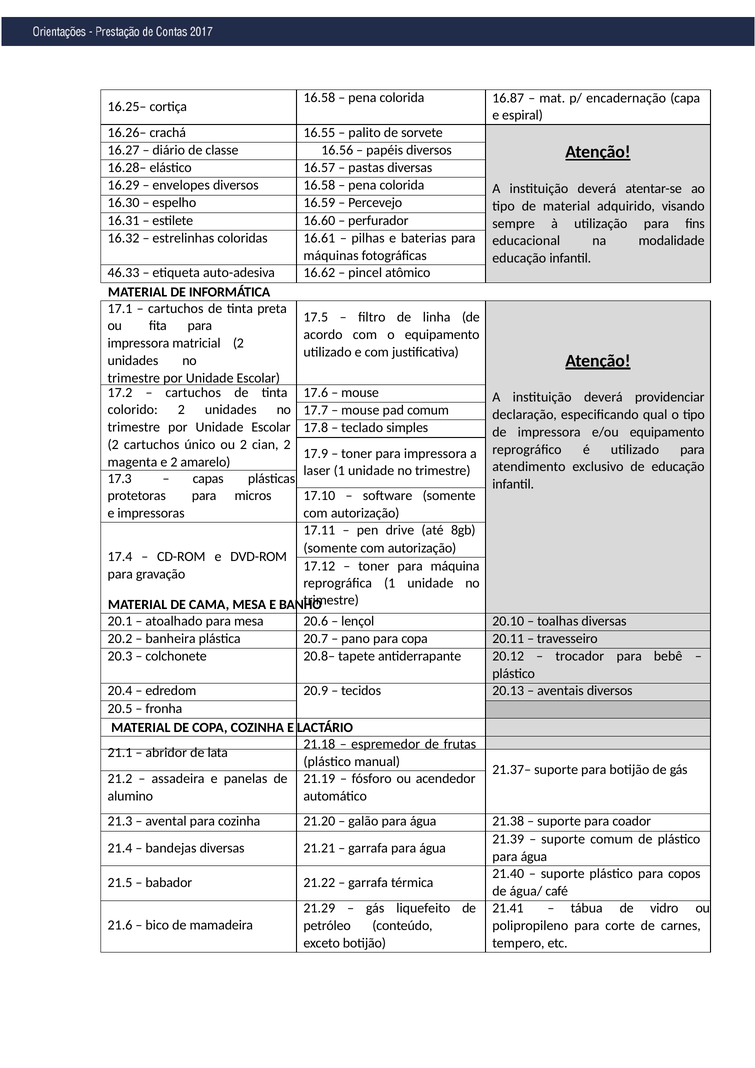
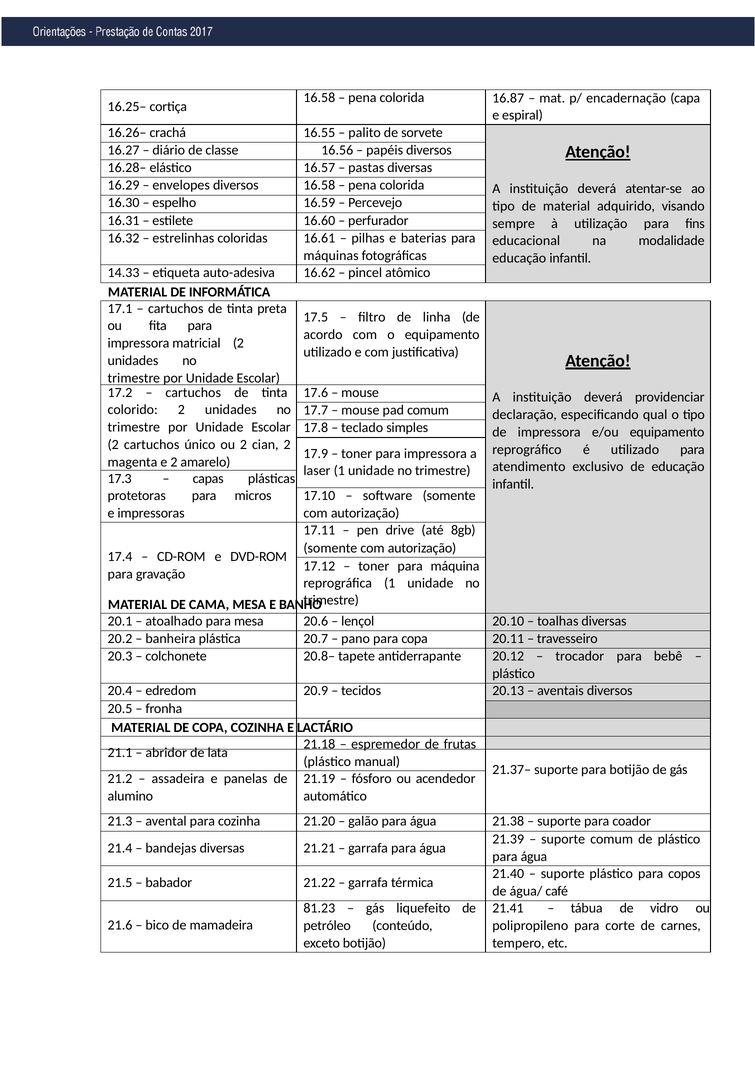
46.33: 46.33 -> 14.33 (124, 273)
21.29: 21.29 -> 81.23 (319, 909)
